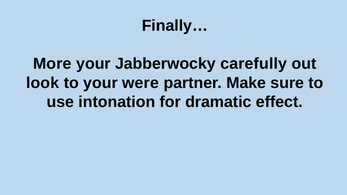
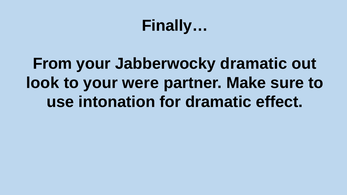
More: More -> From (52, 64)
Jabberwocky carefully: carefully -> dramatic (254, 64)
